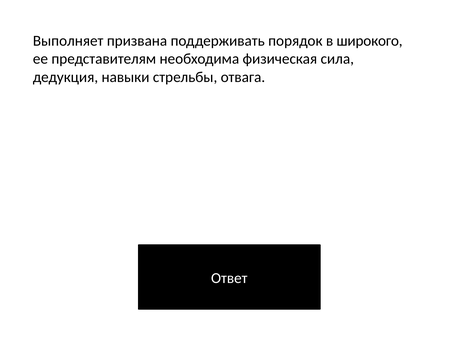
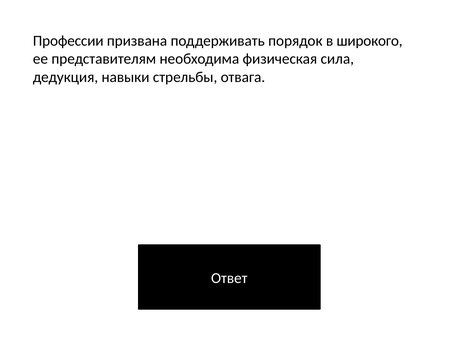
Выполняет: Выполняет -> Профессии (68, 41)
